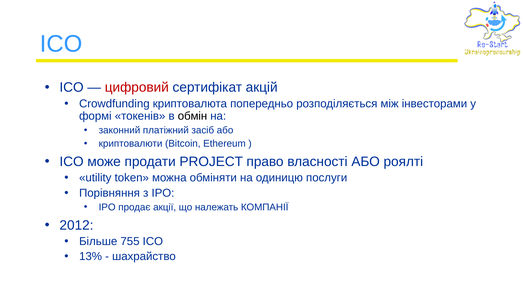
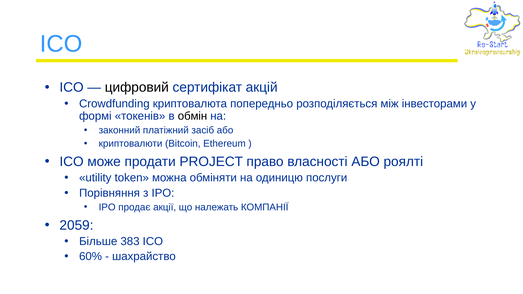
цифровий colour: red -> black (137, 88)
2012: 2012 -> 2059 (76, 225)
755: 755 -> 383 (130, 242)
13%: 13% -> 60% (91, 257)
